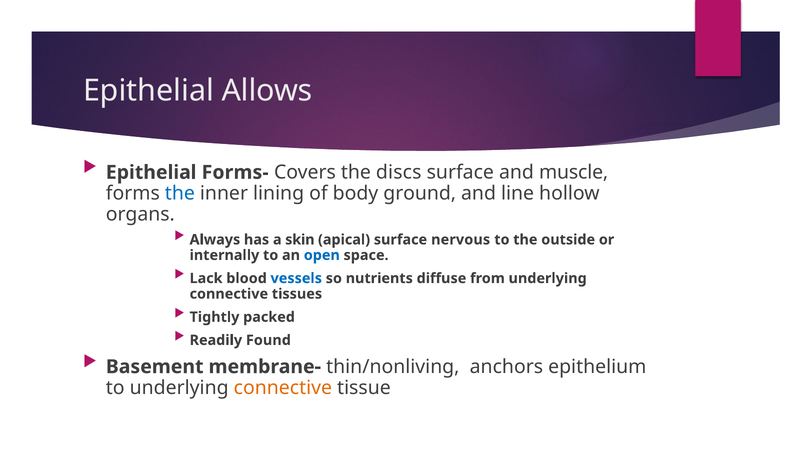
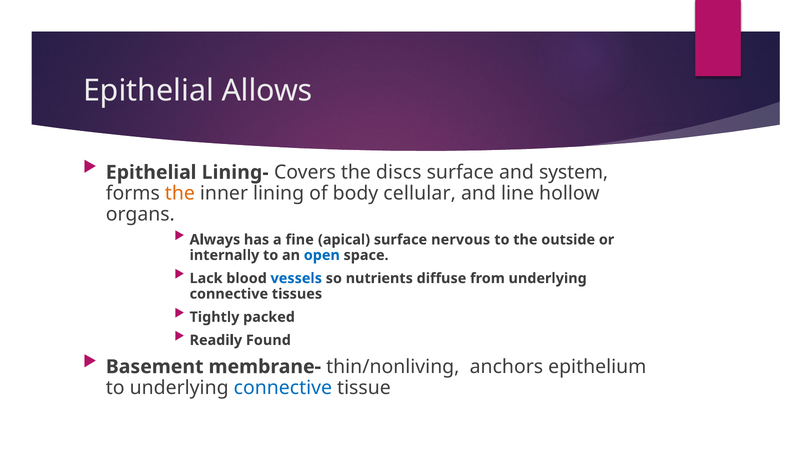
Forms-: Forms- -> Lining- (235, 172)
muscle: muscle -> system (574, 172)
the colour: blue -> orange (180, 193)
ground: ground -> cellular (420, 193)
skin: skin -> fine (300, 240)
connective colour: orange -> blue (283, 388)
